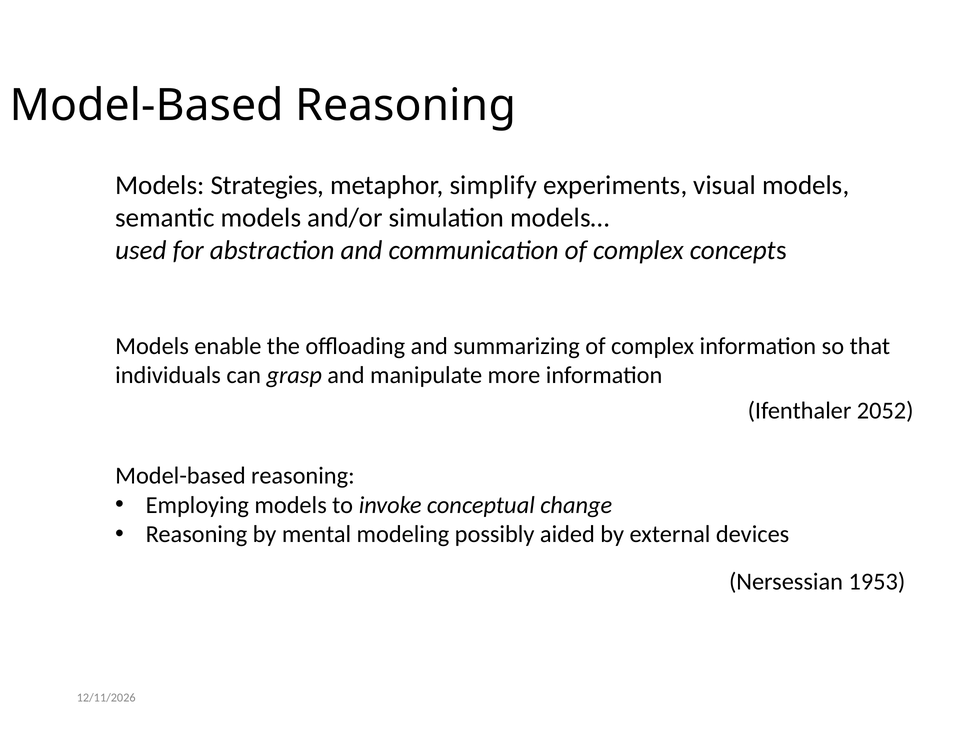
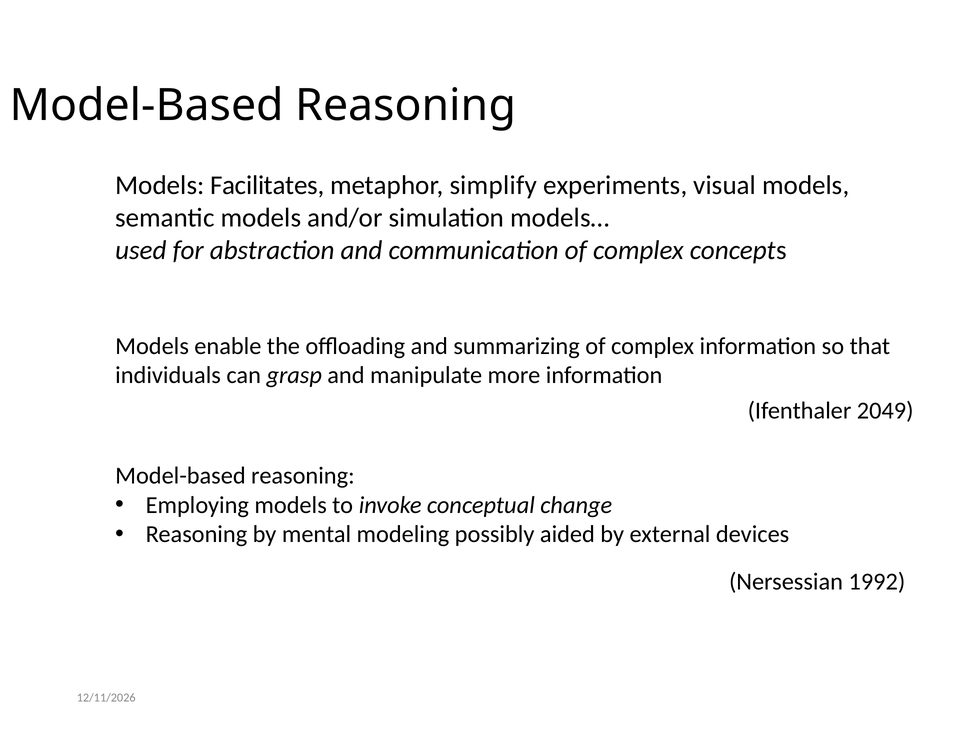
Strategies: Strategies -> Facilitates (267, 185)
2052: 2052 -> 2049 (885, 411)
1953: 1953 -> 1992 (877, 582)
